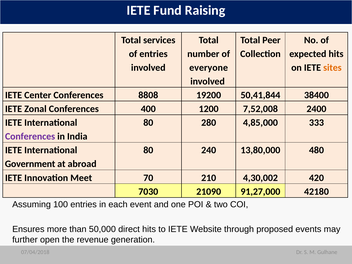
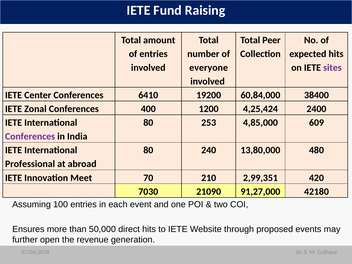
services: services -> amount (159, 40)
sites colour: orange -> purple (332, 68)
8808: 8808 -> 6410 (148, 95)
50,41,844: 50,41,844 -> 60,84,000 (260, 95)
7,52,008: 7,52,008 -> 4,25,424 (260, 109)
280: 280 -> 253 (209, 123)
333: 333 -> 609 (316, 123)
Government: Government -> Professional (30, 164)
4,30,002: 4,30,002 -> 2,99,351 (260, 178)
